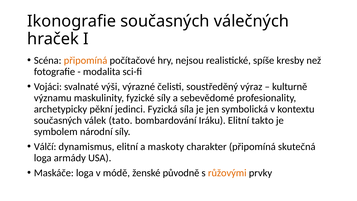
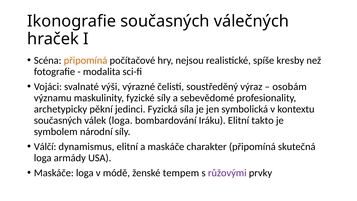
kulturně: kulturně -> osobám (290, 87)
válek tato: tato -> loga (121, 120)
a maskoty: maskoty -> maskáče (166, 147)
původně: původně -> tempem (181, 173)
růžovými colour: orange -> purple (227, 173)
